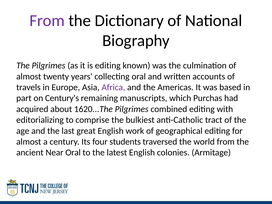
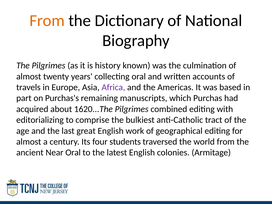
From colour: purple -> orange (47, 21)
is editing: editing -> history (108, 66)
Century's: Century's -> Purchas's (62, 98)
